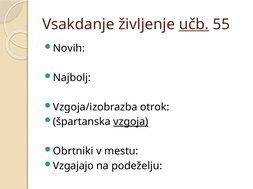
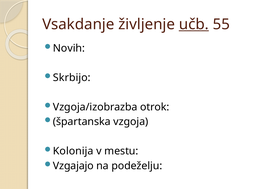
Najbolj: Najbolj -> Skrbijo (72, 78)
vzgoja underline: present -> none (131, 122)
Obrtniki: Obrtniki -> Kolonija (73, 152)
